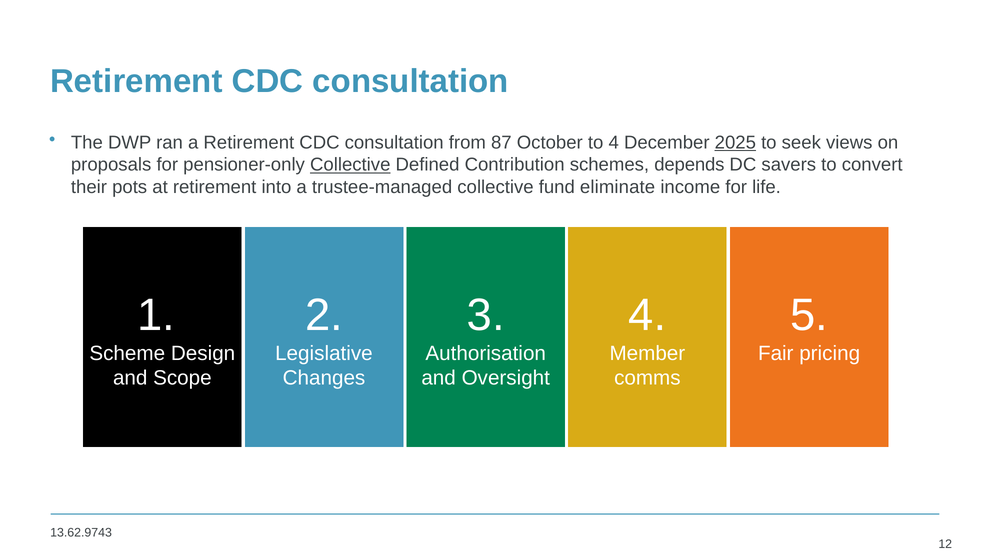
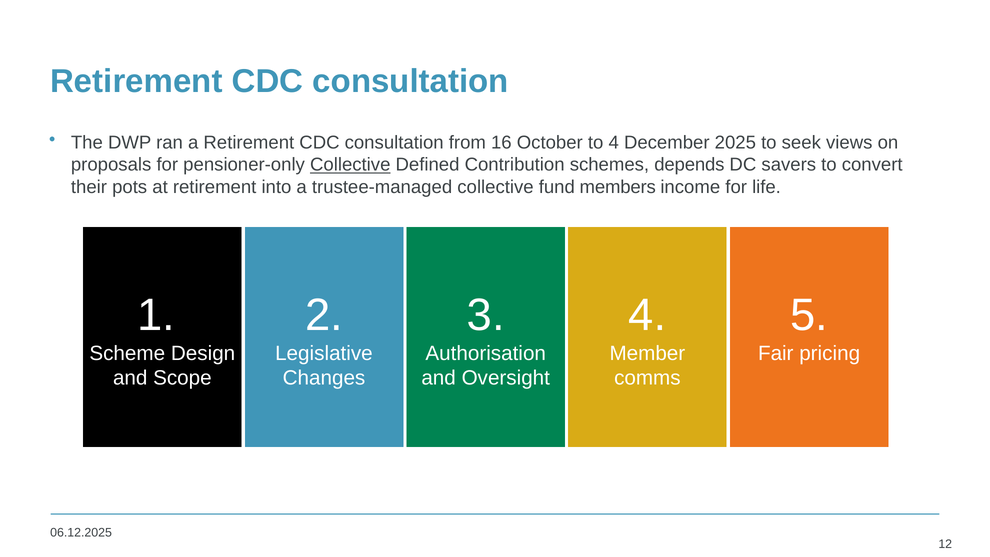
87: 87 -> 16 (501, 143)
2025 underline: present -> none (735, 143)
eliminate: eliminate -> members (618, 187)
13.62.9743: 13.62.9743 -> 06.12.2025 (81, 533)
